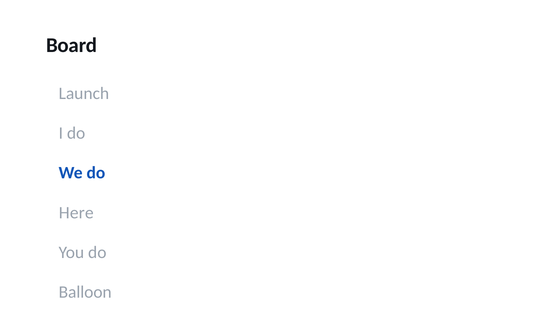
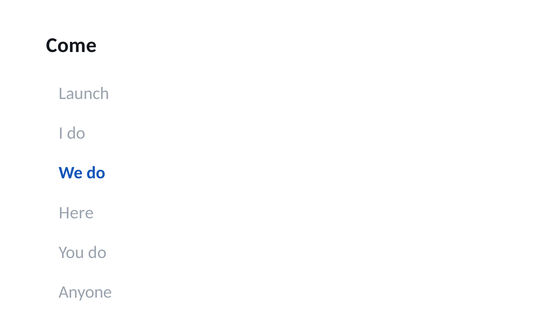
Board: Board -> Come (71, 45)
Balloon: Balloon -> Anyone (85, 293)
